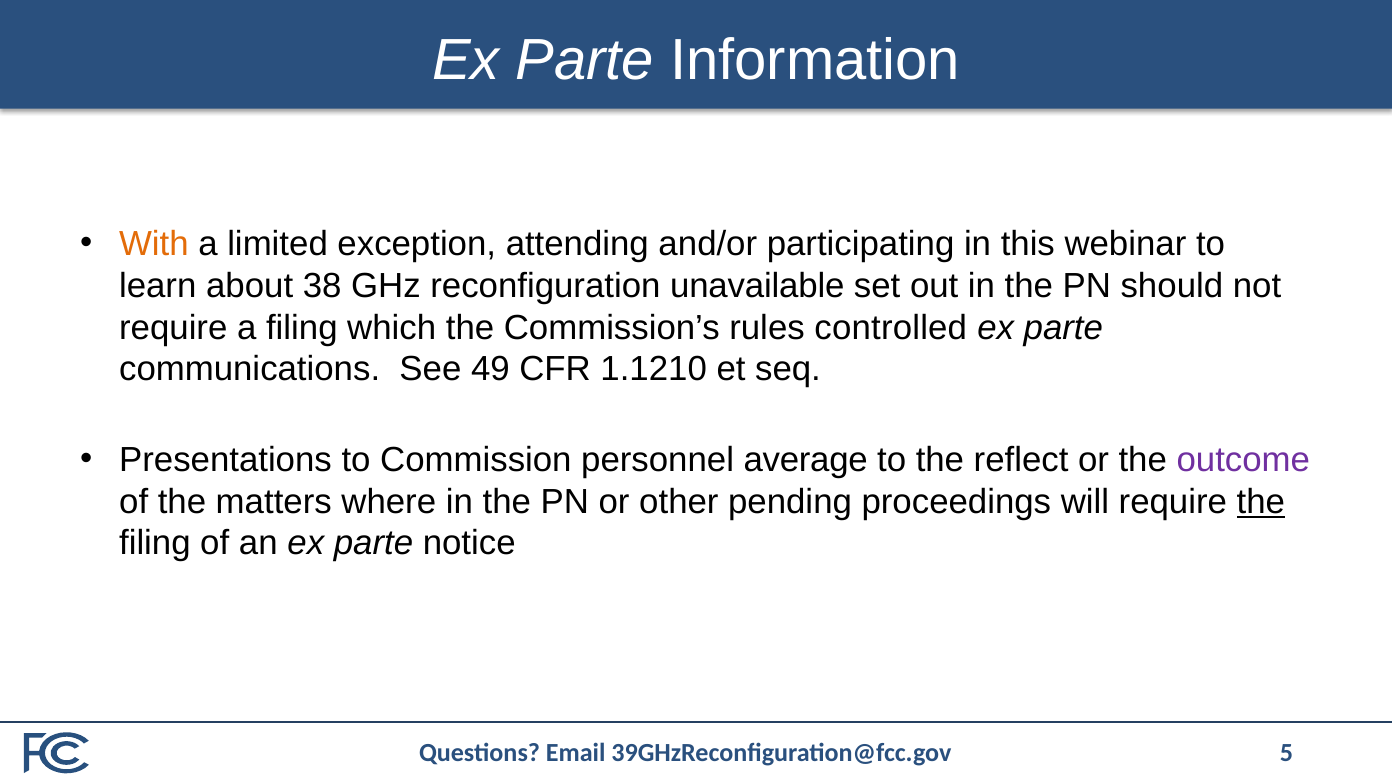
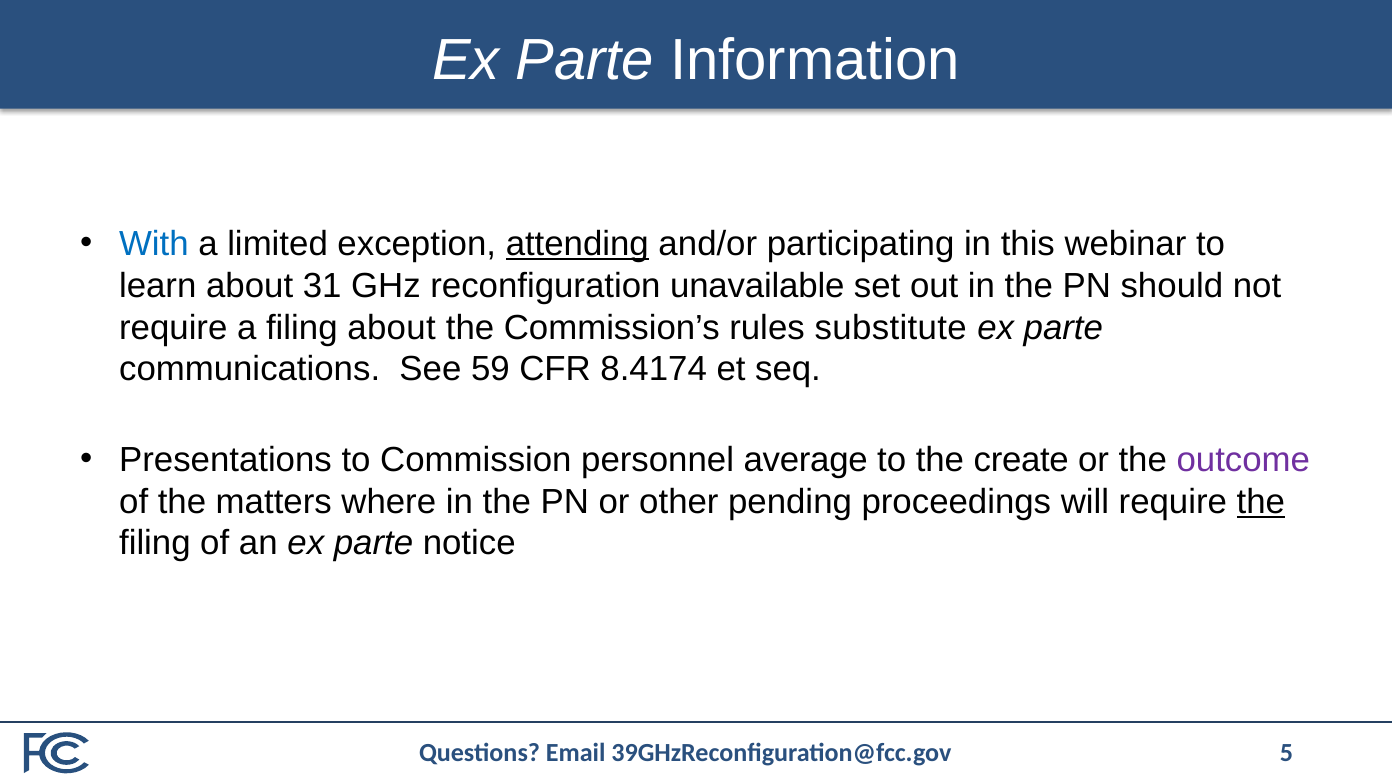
With colour: orange -> blue (154, 244)
attending underline: none -> present (577, 244)
38: 38 -> 31 (322, 286)
filing which: which -> about (392, 328)
controlled: controlled -> substitute (891, 328)
49: 49 -> 59 (490, 369)
1.1210: 1.1210 -> 8.4174 (654, 369)
reflect: reflect -> create (1021, 460)
